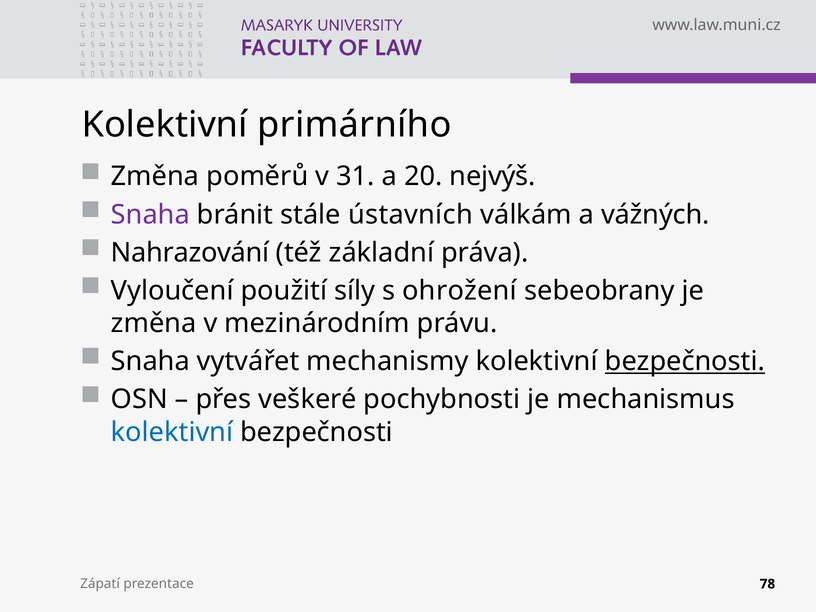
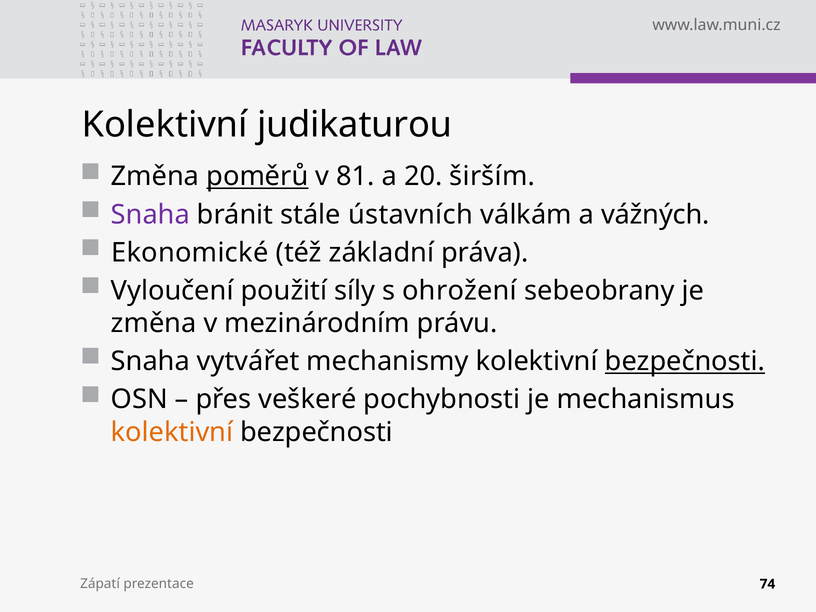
primárního: primárního -> judikaturou (355, 125)
poměrů underline: none -> present (257, 176)
31: 31 -> 81 (355, 176)
nejvýš: nejvýš -> širším (492, 176)
Nahrazování: Nahrazování -> Ekonomické (190, 253)
kolektivní colour: blue -> orange (172, 432)
78: 78 -> 74 (767, 584)
